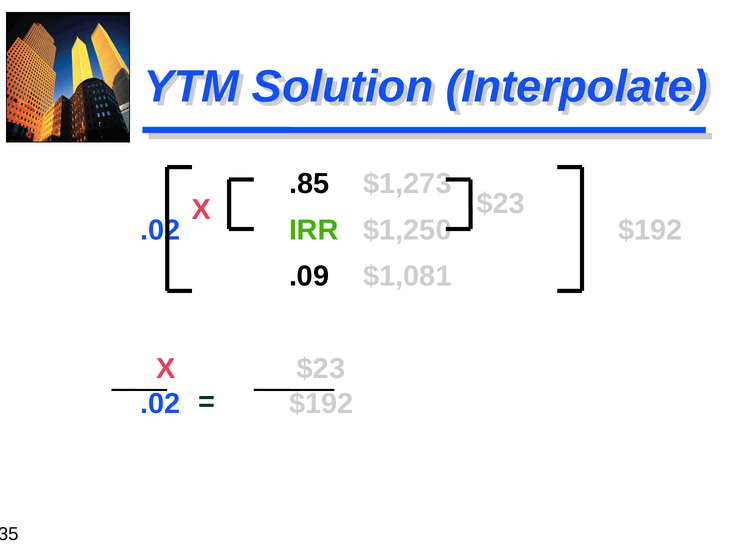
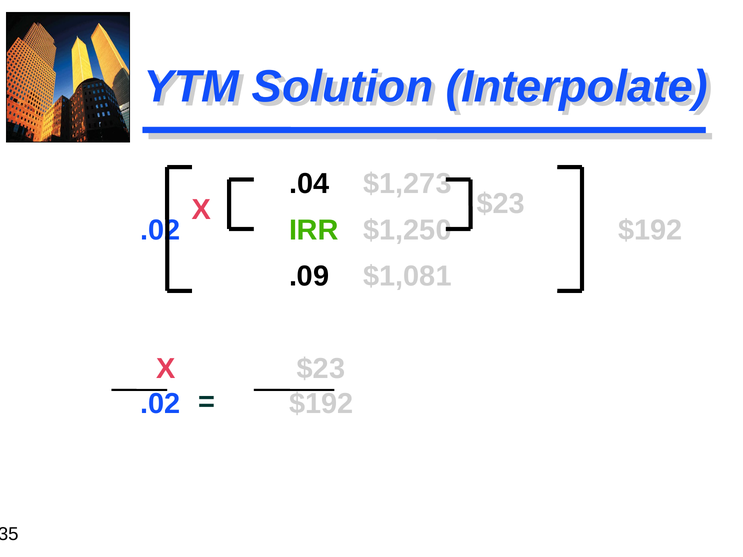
.85: .85 -> .04 (309, 184)
